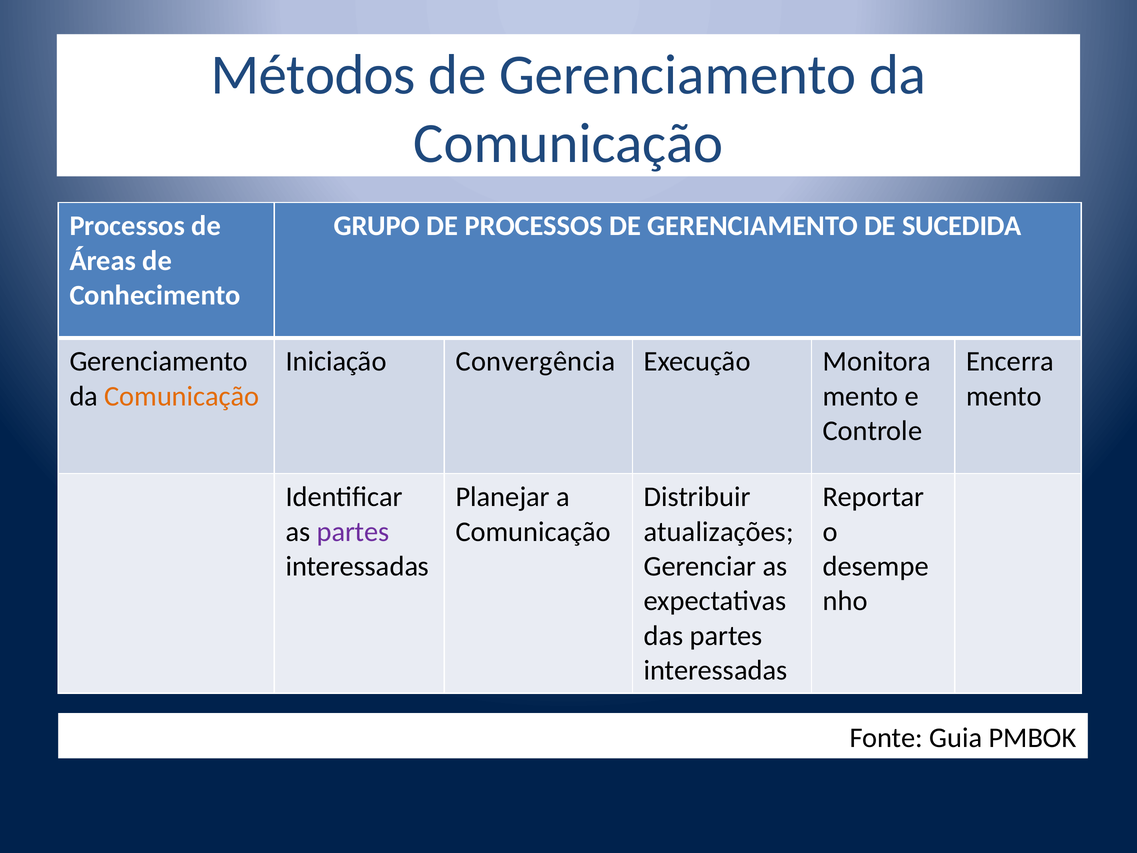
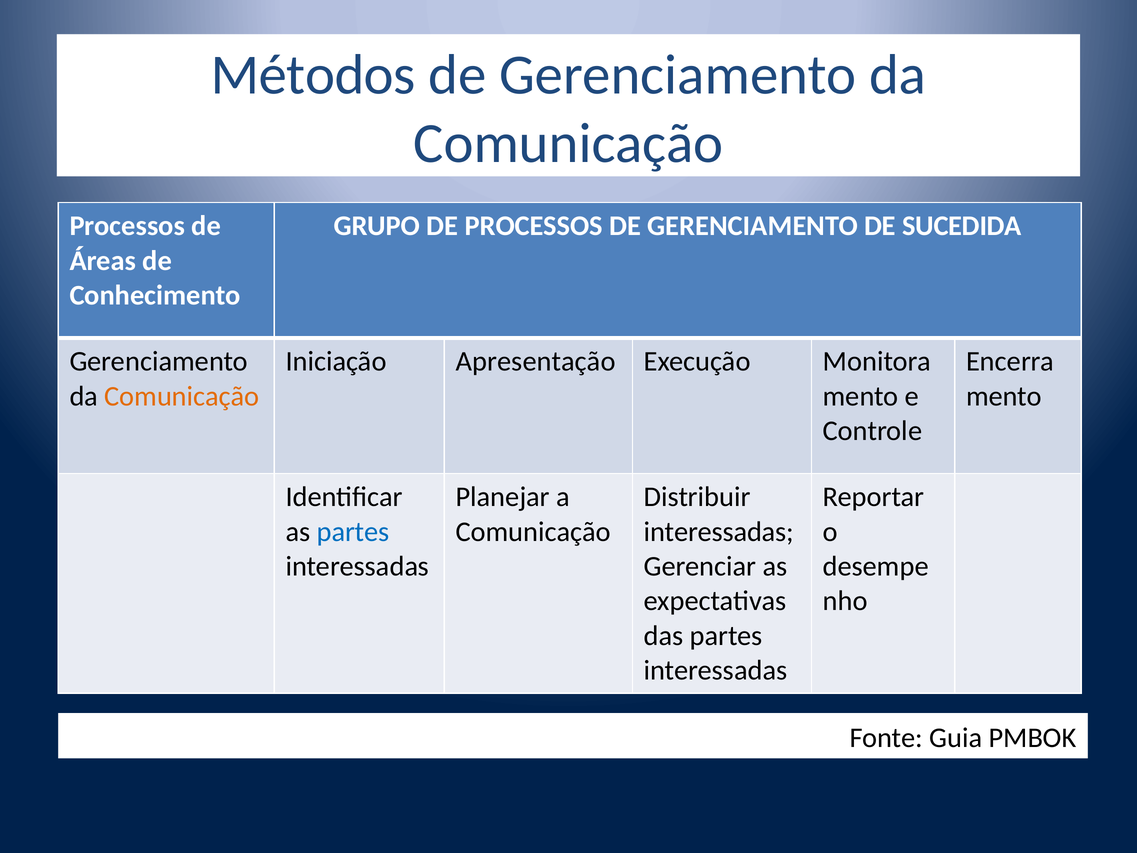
Convergência: Convergência -> Apresentação (536, 361)
partes colour: purple -> blue (353, 532)
atualizações: atualizações -> interessadas (719, 532)
